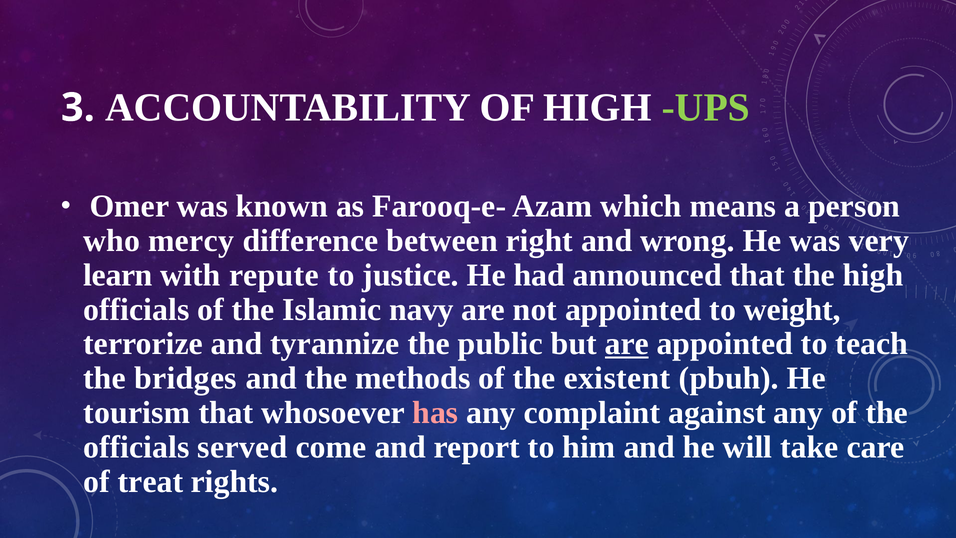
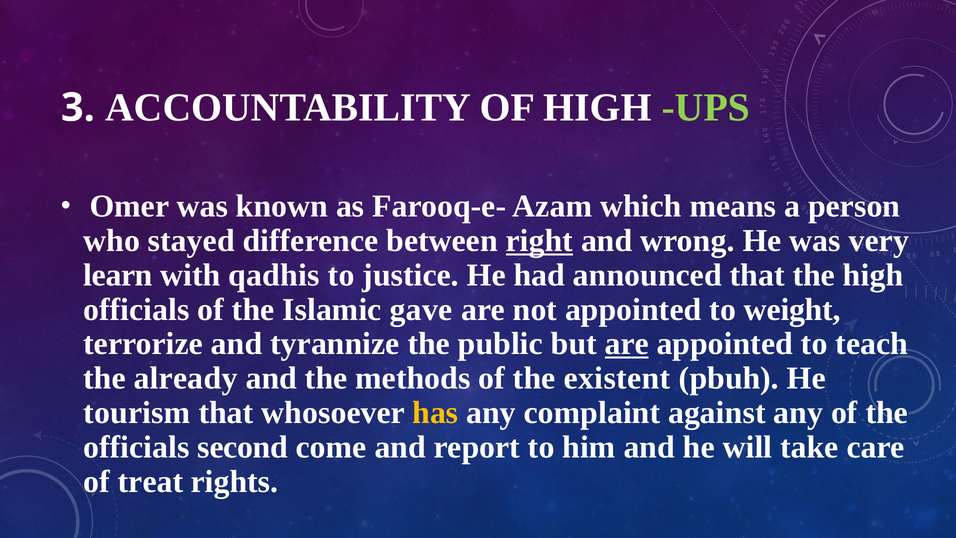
mercy: mercy -> stayed (191, 240)
right underline: none -> present (539, 240)
repute: repute -> qadhis (274, 275)
navy: navy -> gave (421, 309)
bridges: bridges -> already (186, 378)
has colour: pink -> yellow (435, 413)
served: served -> second (243, 447)
